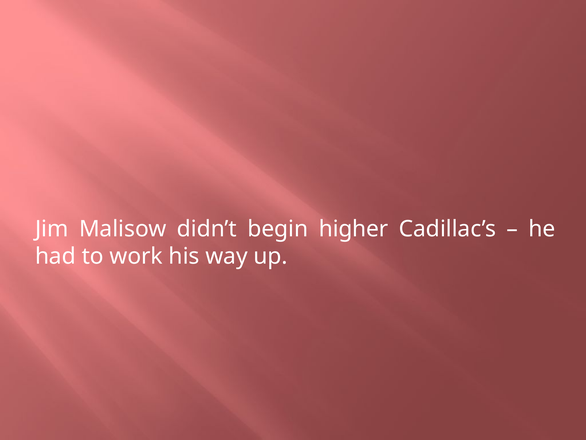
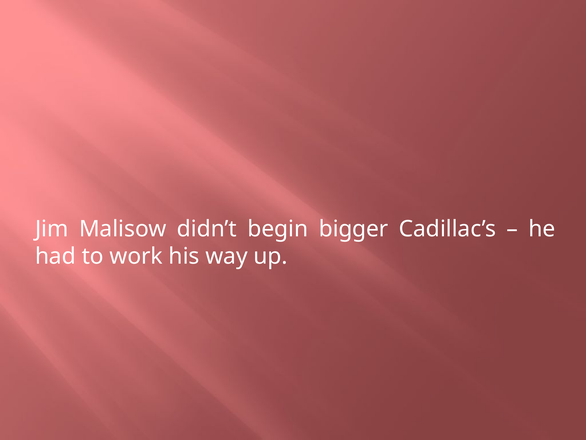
higher: higher -> bigger (354, 229)
